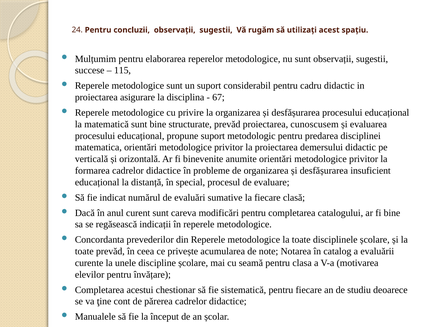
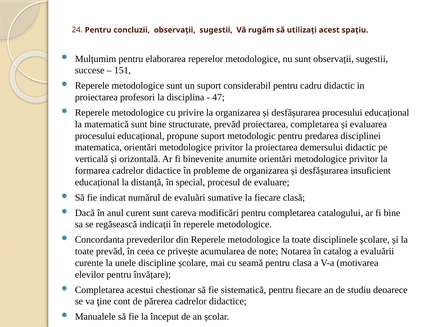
115: 115 -> 151 (122, 70)
asigurare: asigurare -> profesori (138, 97)
67: 67 -> 47 (218, 97)
proiectarea cunoscusem: cunoscusem -> completarea (315, 124)
